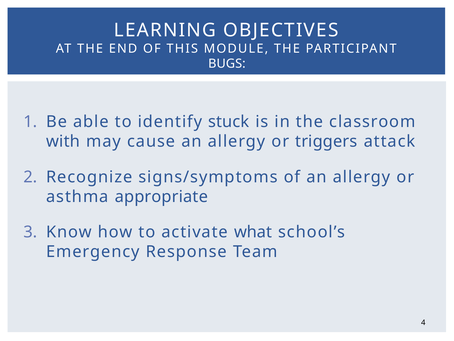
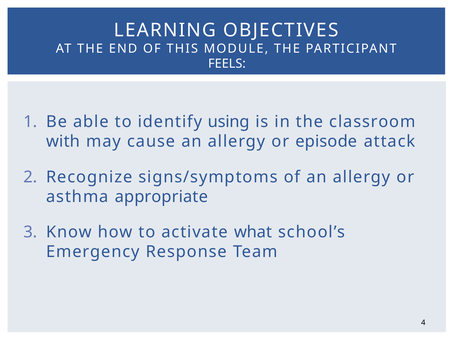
BUGS: BUGS -> FEELS (227, 64)
stuck: stuck -> using (229, 122)
triggers: triggers -> episode (326, 141)
